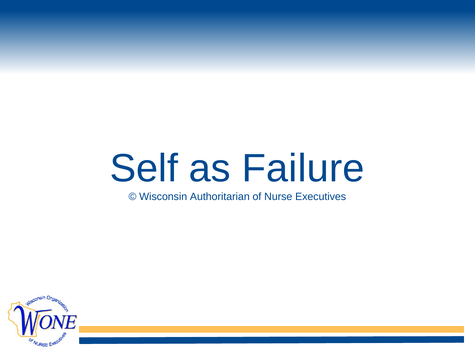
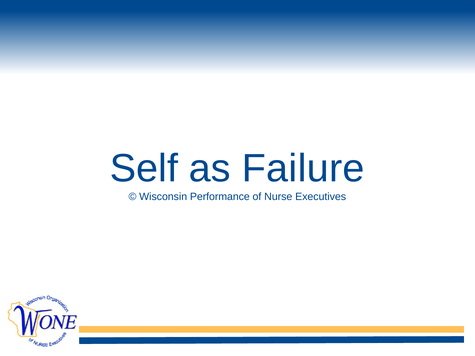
Authoritarian: Authoritarian -> Performance (220, 197)
